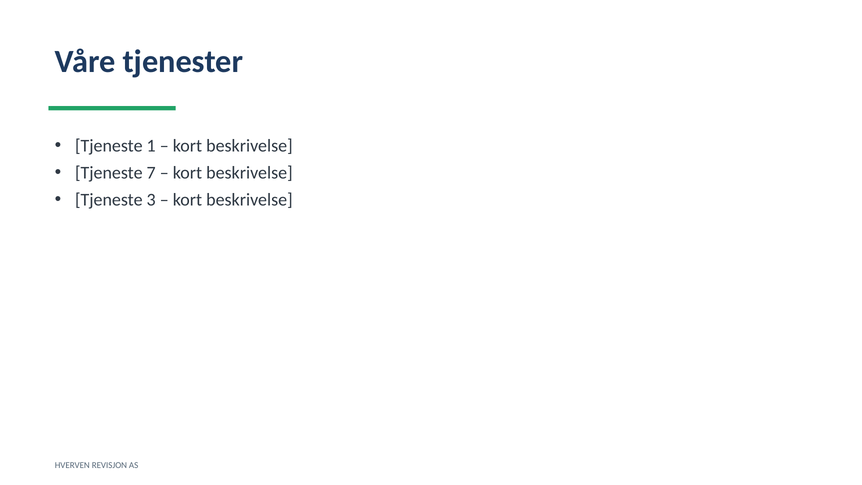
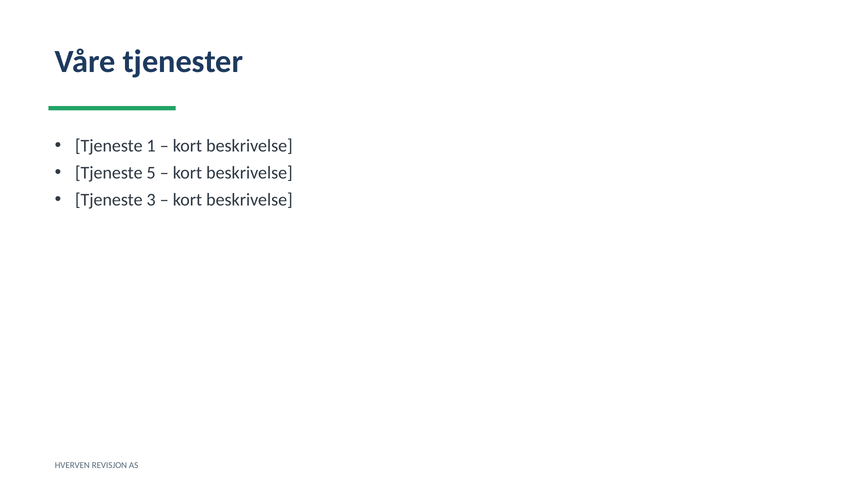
7: 7 -> 5 (151, 173)
